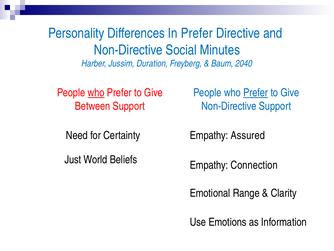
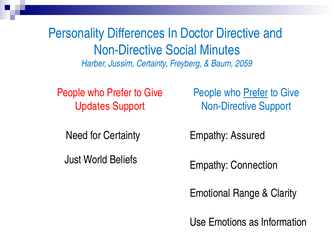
In Prefer: Prefer -> Doctor (197, 33)
Jussim Duration: Duration -> Certainty (152, 64)
2040: 2040 -> 2059 (244, 64)
who underline: present -> none (96, 93)
Between: Between -> Updates (92, 106)
